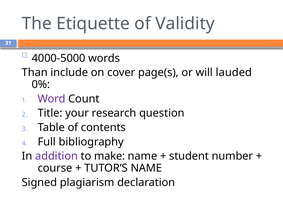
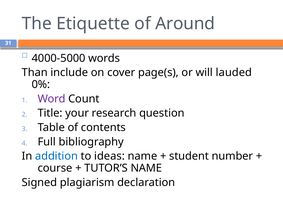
Validity: Validity -> Around (185, 24)
addition colour: purple -> blue (56, 156)
make: make -> ideas (109, 156)
